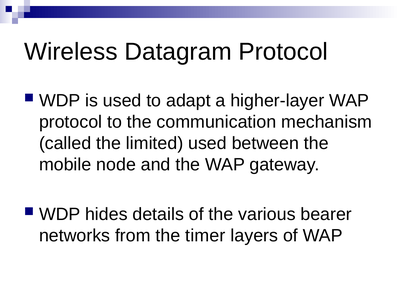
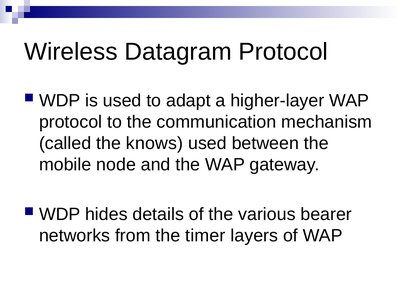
limited: limited -> knows (155, 143)
